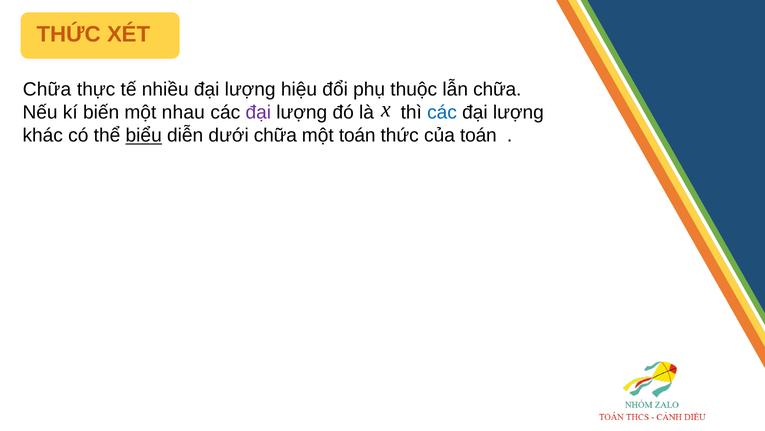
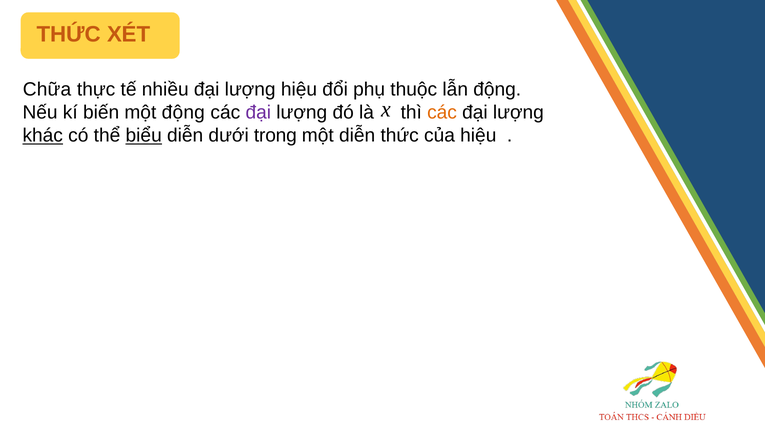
lẫn chữa: chữa -> động (497, 90)
một nhau: nhau -> động (183, 112)
các colour: blue -> orange (442, 112)
khác underline: none -> present (43, 135)
dưới chữa: chữa -> trong (275, 135)
một toán: toán -> diễn (357, 135)
của toán: toán -> hiệu (478, 135)
